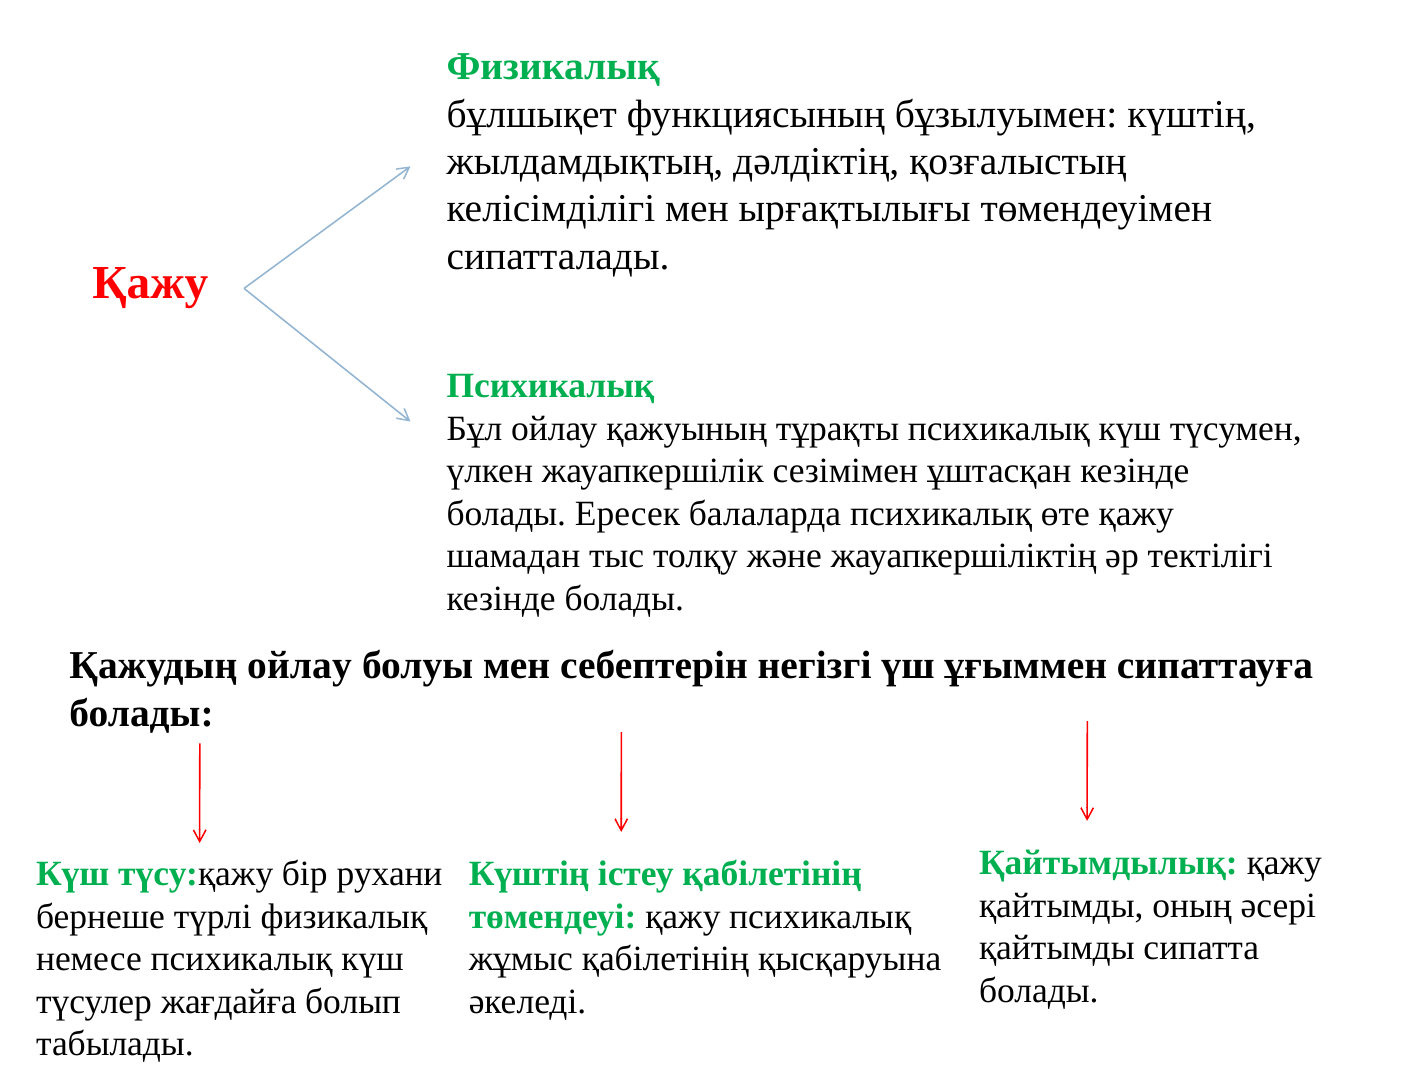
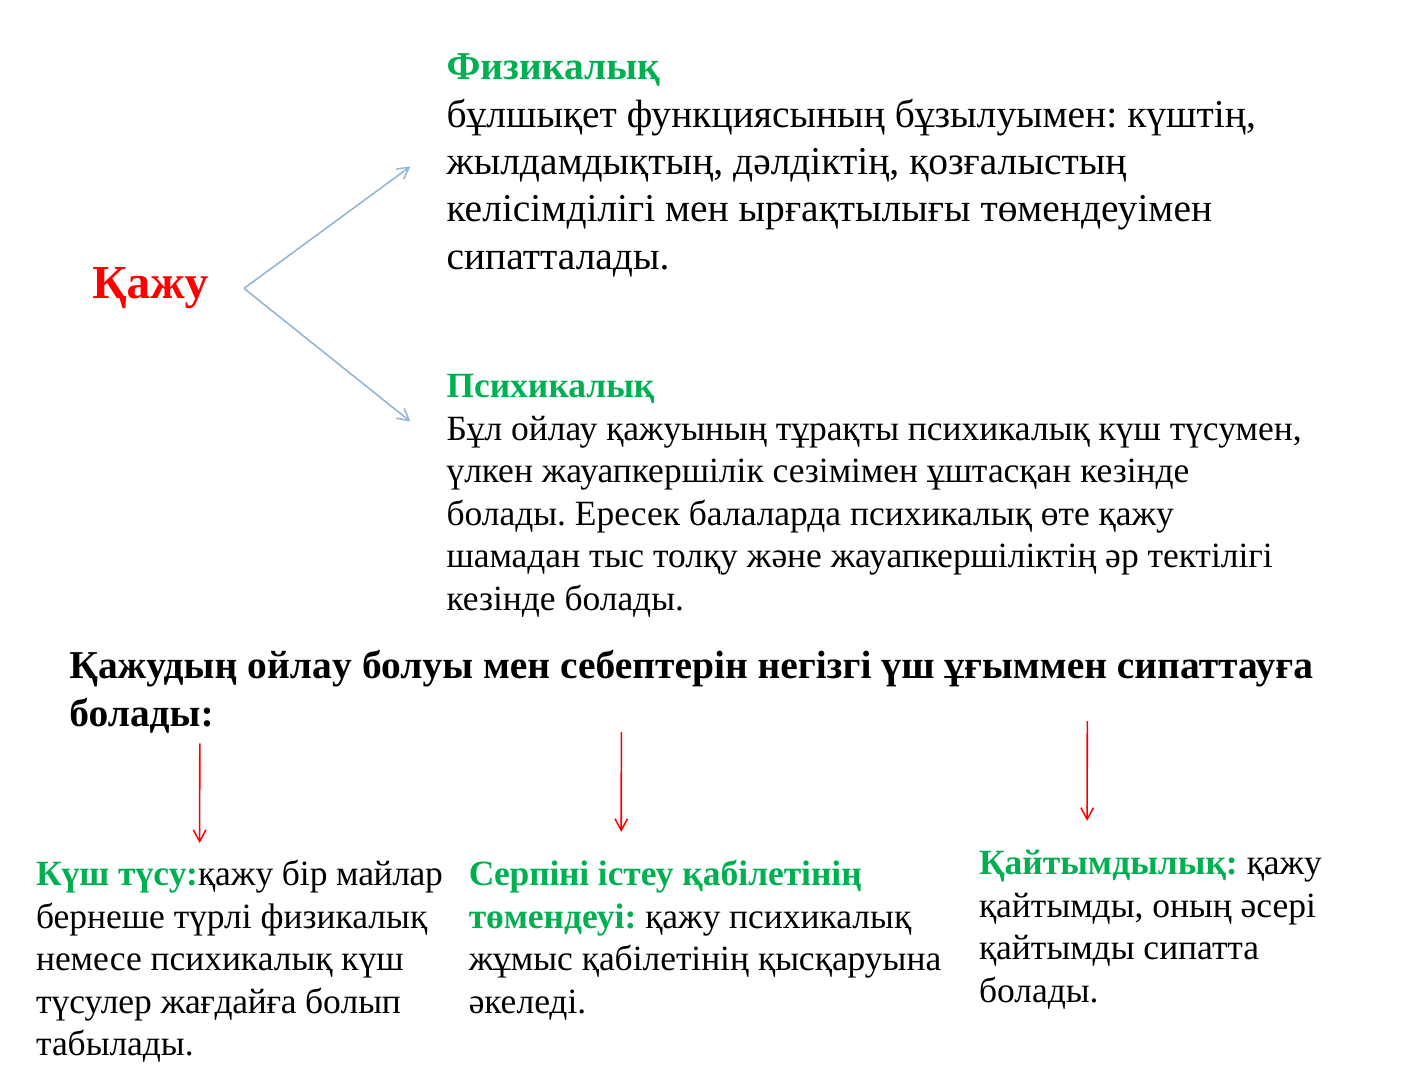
рухани: рухани -> майлар (390, 874)
Күштің: Күштің -> Серпіні (529, 874)
